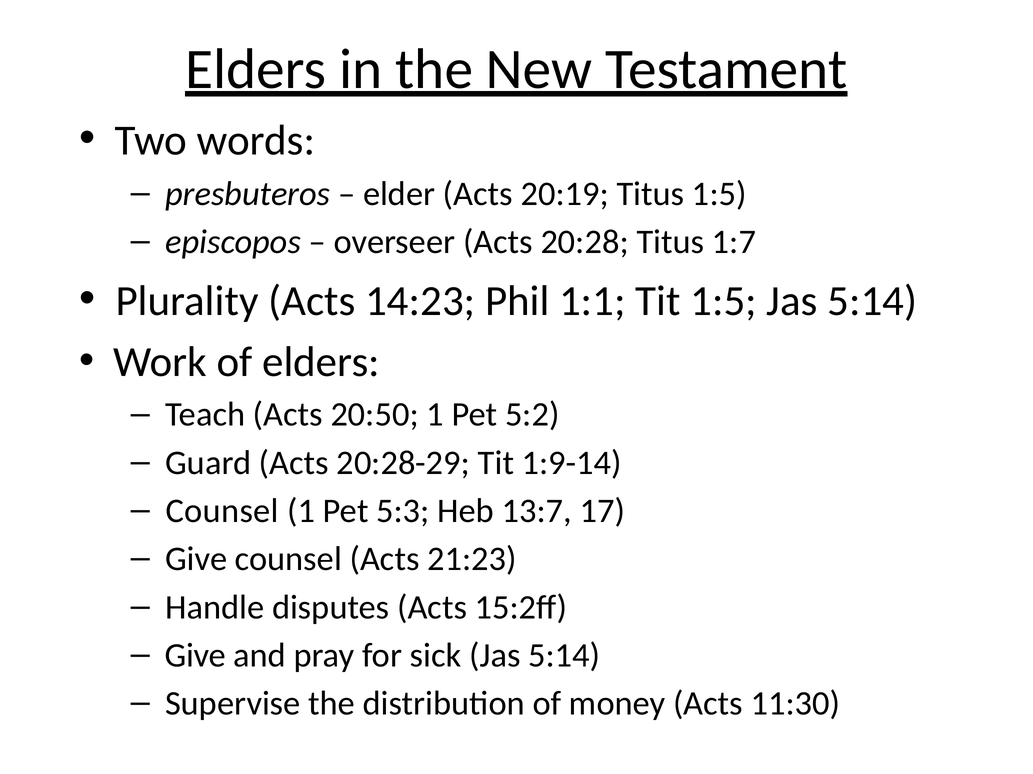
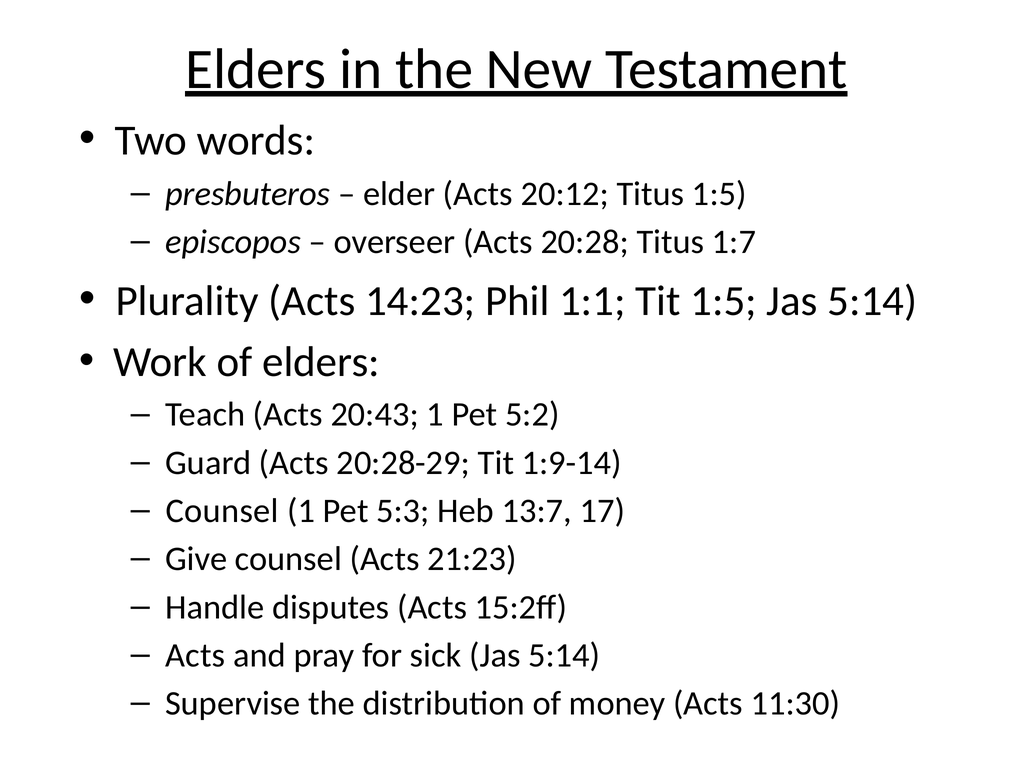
20:19: 20:19 -> 20:12 (565, 194)
20:50: 20:50 -> 20:43 (375, 415)
Give: Give -> Acts (195, 656)
